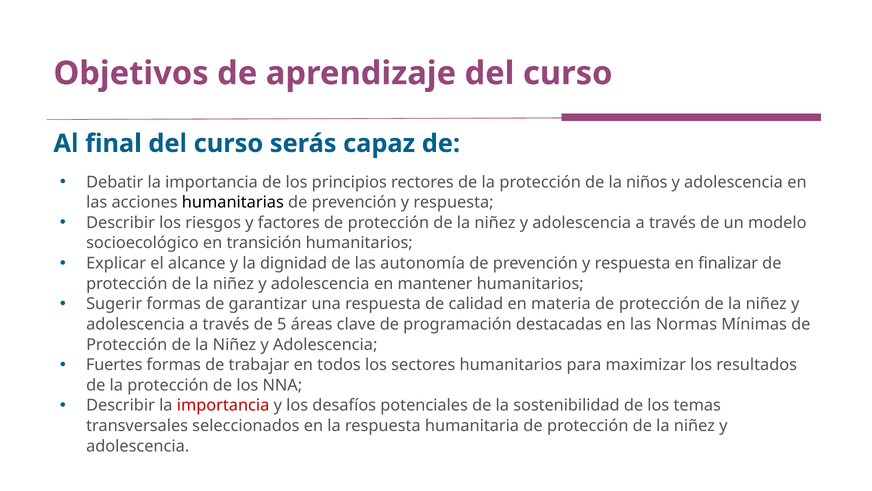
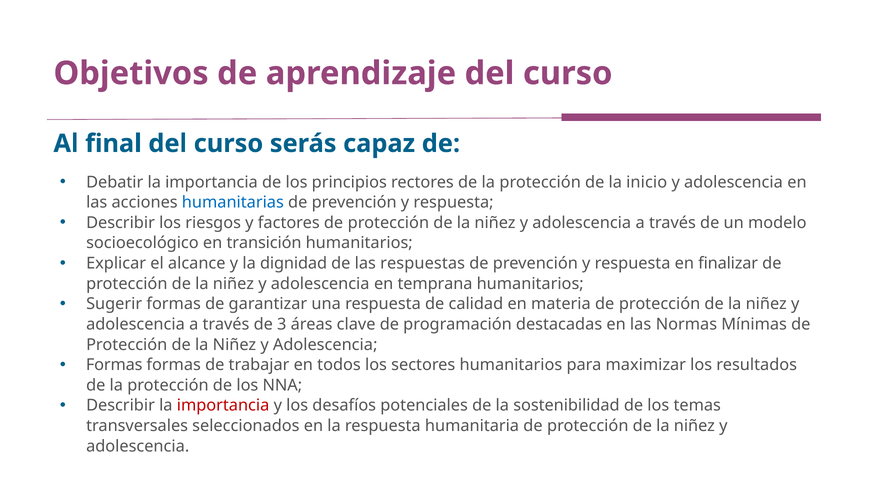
niños: niños -> inicio (647, 182)
humanitarias colour: black -> blue (233, 202)
autonomía: autonomía -> respuestas (423, 263)
mantener: mantener -> temprana (435, 283)
5: 5 -> 3 (282, 324)
Fuertes: Fuertes -> Formas (114, 365)
